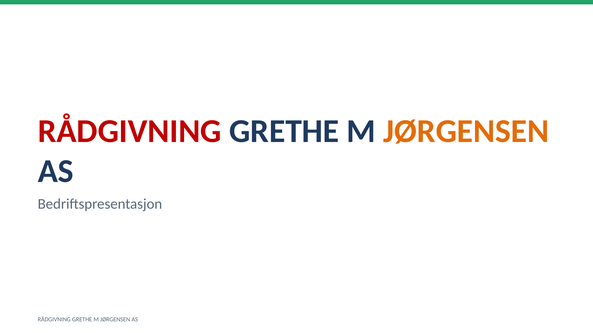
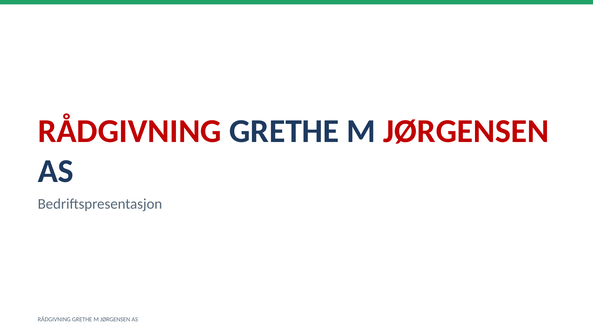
JØRGENSEN colour: orange -> red (466, 132)
